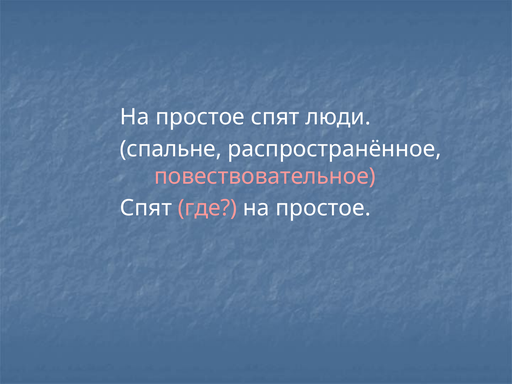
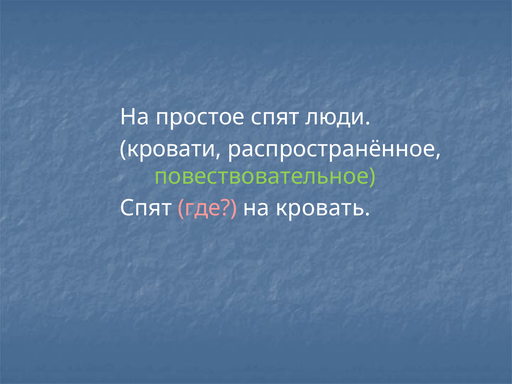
спальне: спальне -> кровати (171, 149)
повествовательное colour: pink -> light green (265, 176)
простое: простое -> кровать (323, 208)
